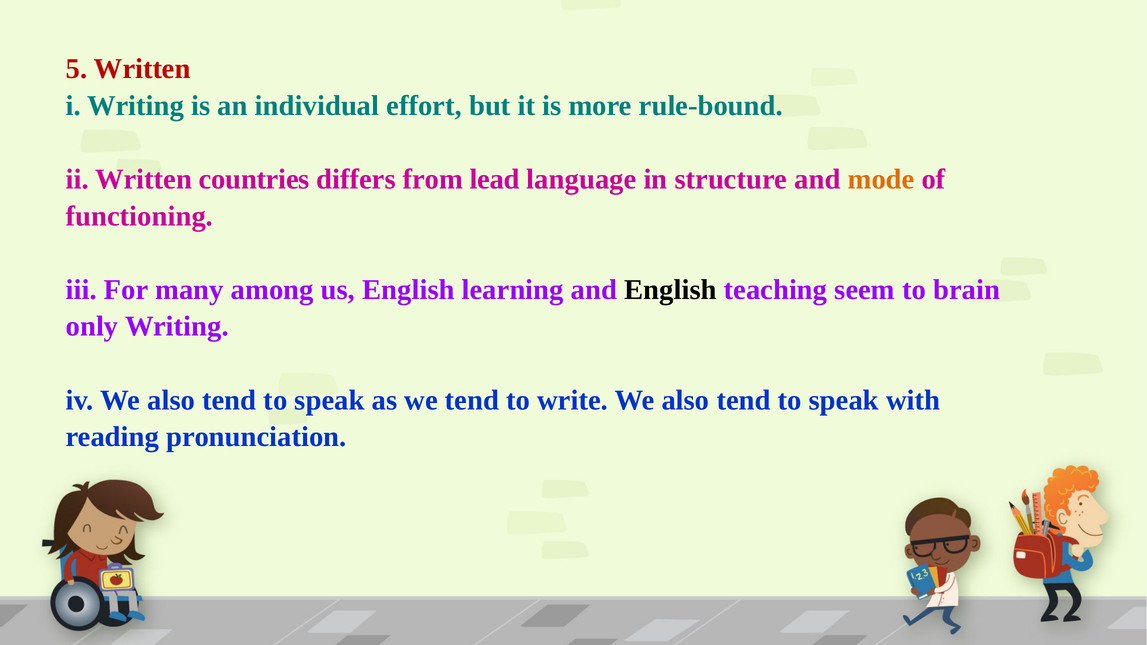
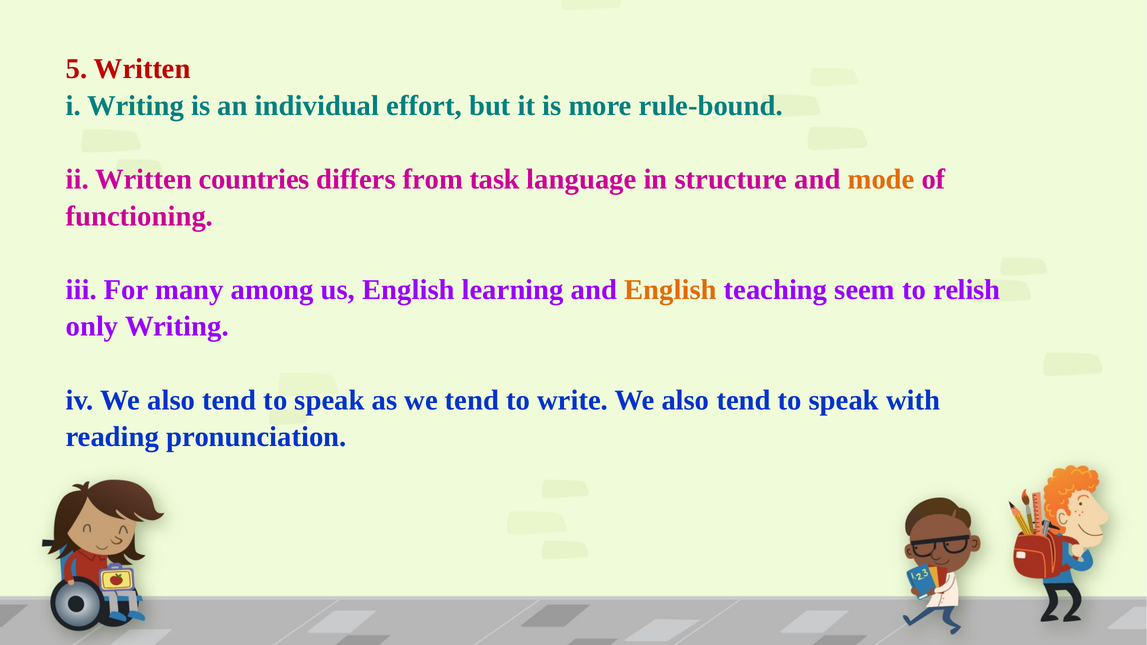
lead: lead -> task (495, 179)
English colour: black -> orange (670, 290)
brain: brain -> relish (967, 290)
